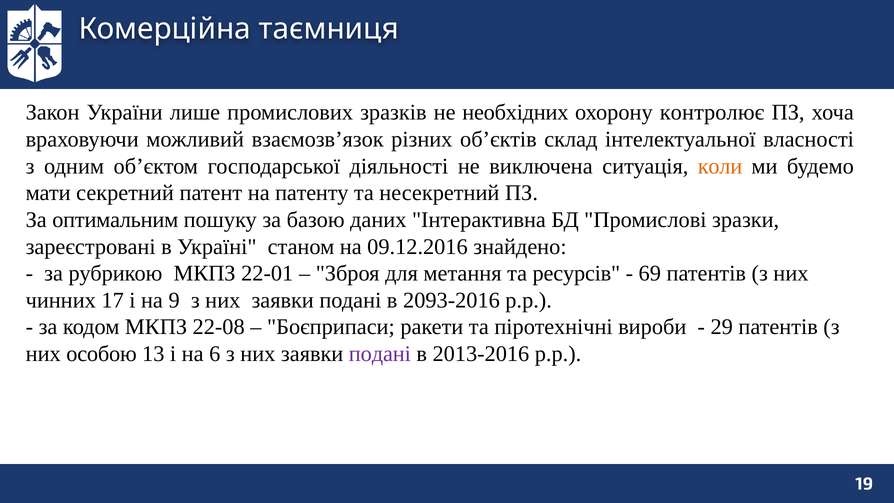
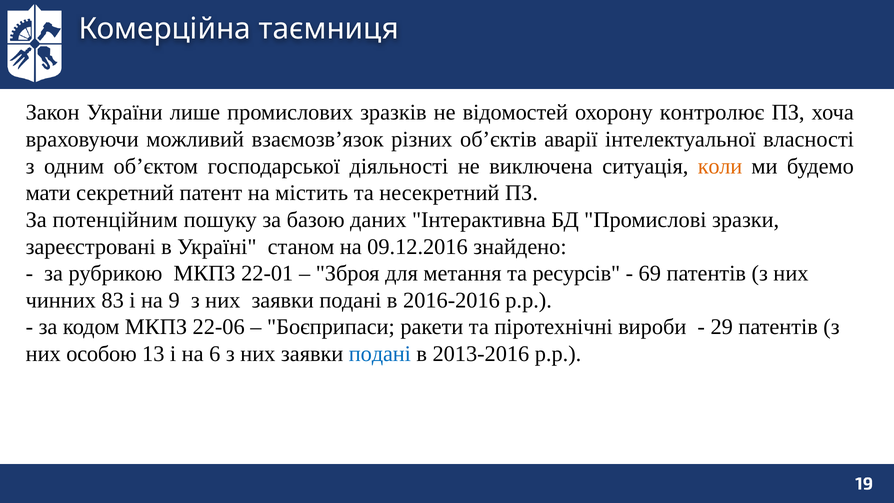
необхідних: необхідних -> відомостей (515, 112)
склад: склад -> аварії (571, 139)
патенту: патенту -> містить (312, 193)
оптимальним: оптимальним -> потенційним (115, 220)
17: 17 -> 83 (113, 300)
2093-2016: 2093-2016 -> 2016-2016 (451, 300)
22-08: 22-08 -> 22-06 (219, 327)
подані colour: purple -> blue (380, 354)
